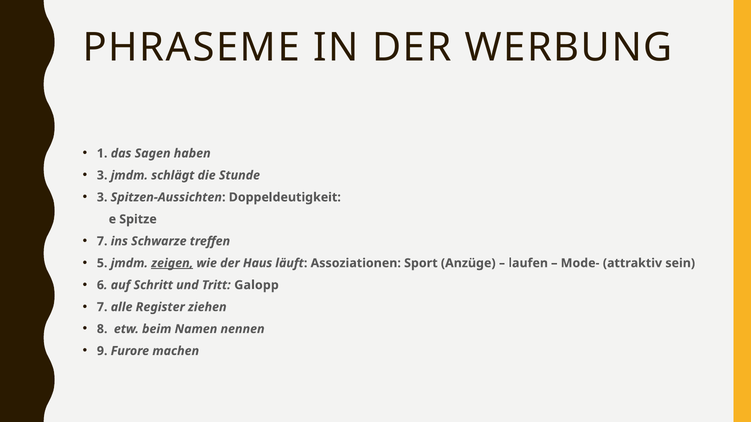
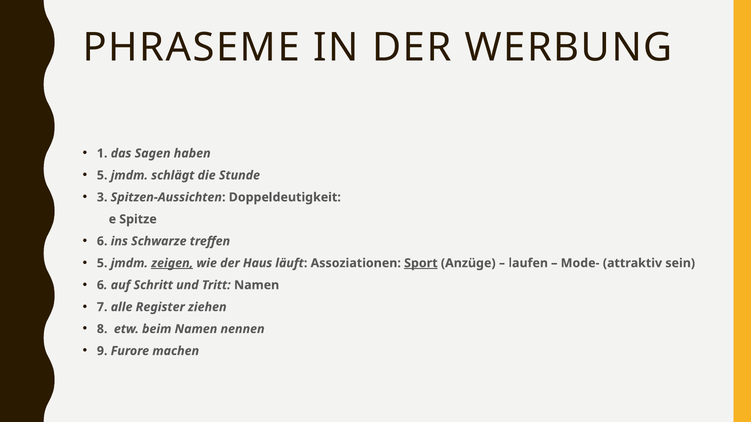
3: 3 -> 5 (102, 175)
7: 7 -> 6 (102, 241)
Sport underline: none -> present (421, 263)
Tritt Galopp: Galopp -> Namen (257, 285)
